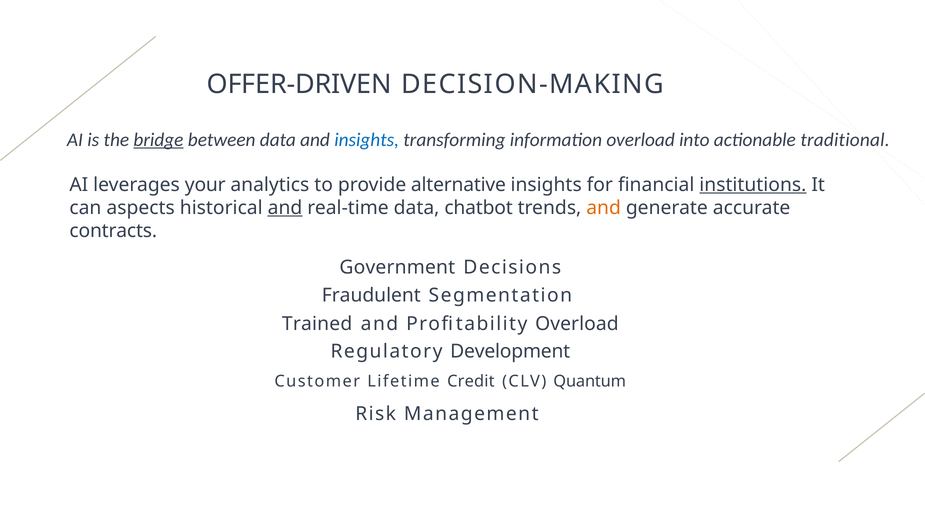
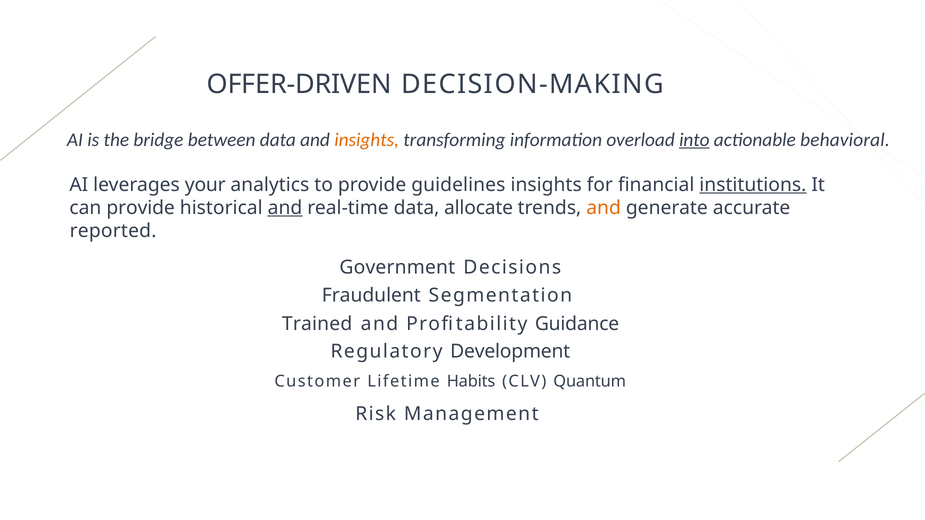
bridge underline: present -> none (158, 140)
insights colour: blue -> orange (367, 140)
into underline: none -> present (694, 140)
traditional: traditional -> behavioral (845, 140)
alternative: alternative -> guidelines (458, 185)
can aspects: aspects -> provide (141, 208)
chatbot: chatbot -> allocate (479, 208)
contracts: contracts -> reported (113, 231)
Profitability Overload: Overload -> Guidance (577, 324)
Credit: Credit -> Habits (471, 382)
